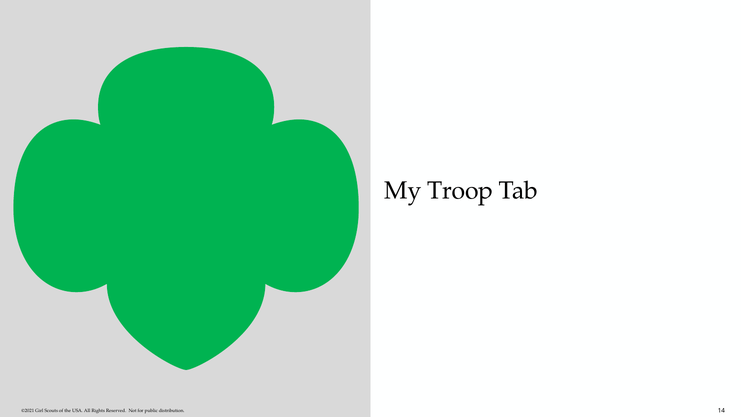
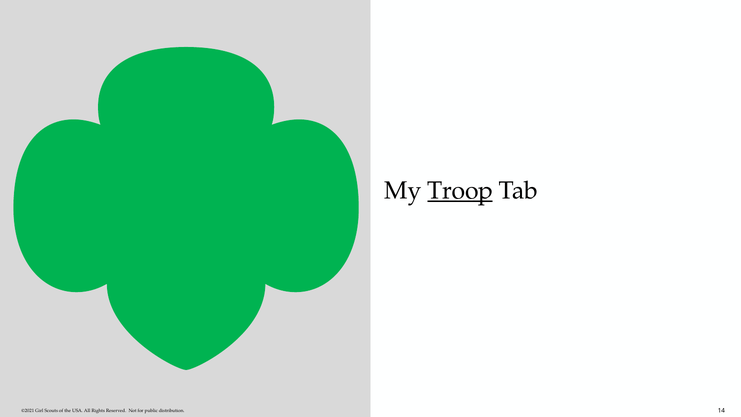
Troop underline: none -> present (460, 190)
